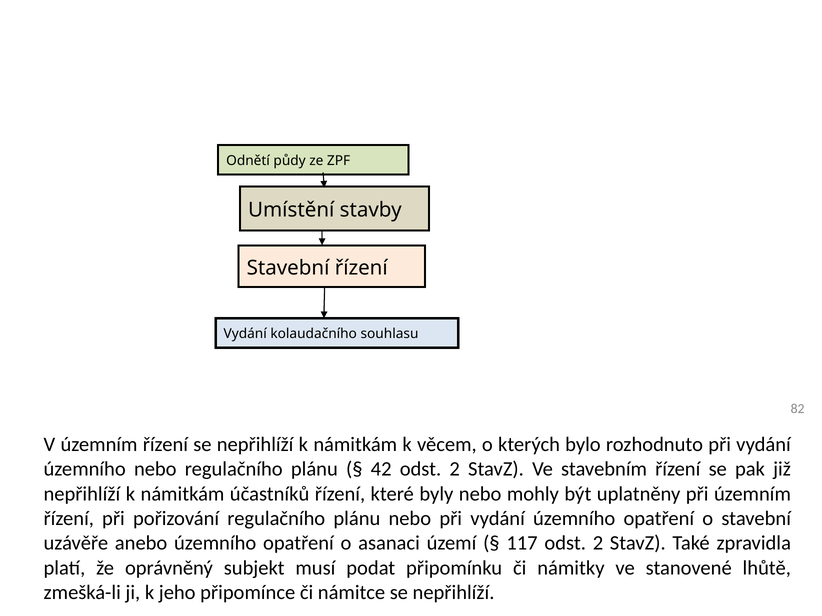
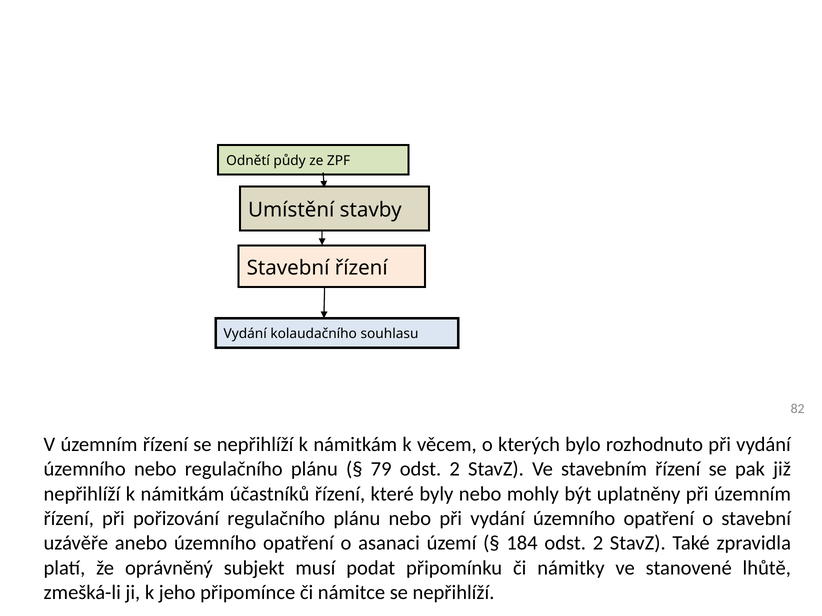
42: 42 -> 79 (381, 470)
117: 117 -> 184 (522, 544)
